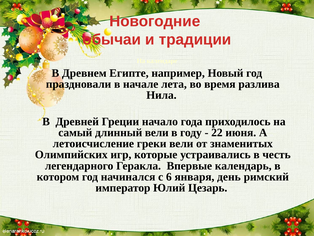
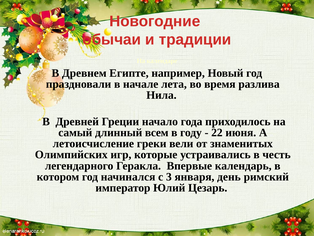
длинный вели: вели -> всем (157, 132)
6: 6 -> 3 (169, 176)
